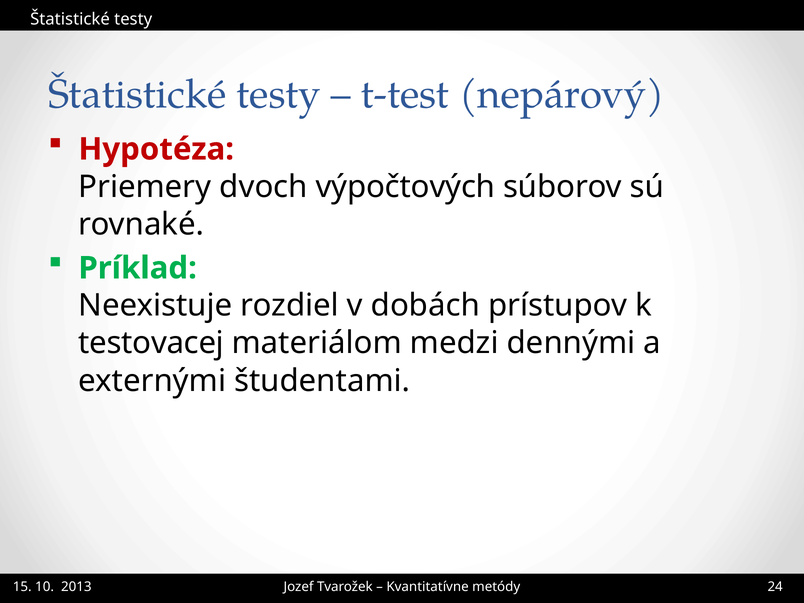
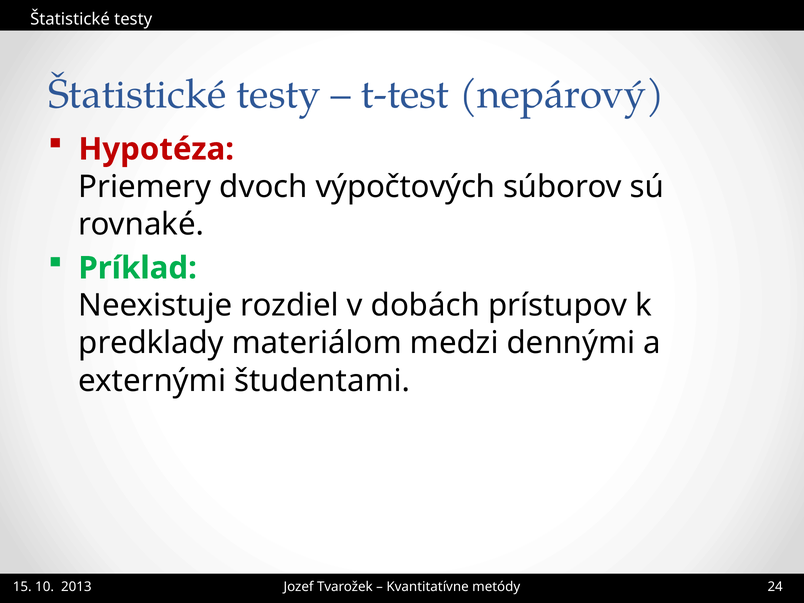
testovacej: testovacej -> predklady (151, 343)
